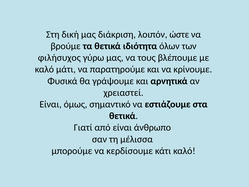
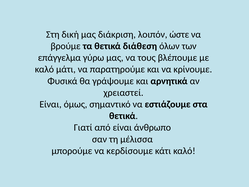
ιδιότητα: ιδιότητα -> διάθεση (140, 46)
φιλήσυχος: φιλήσυχος -> επάγγελμα (59, 58)
